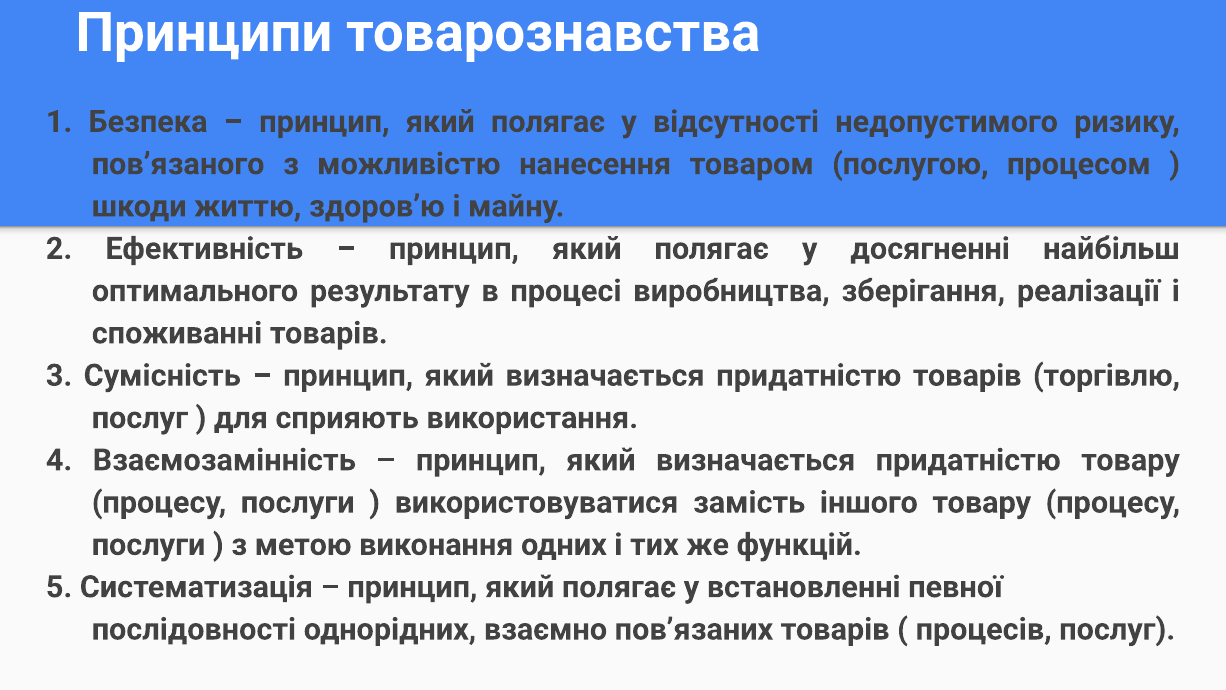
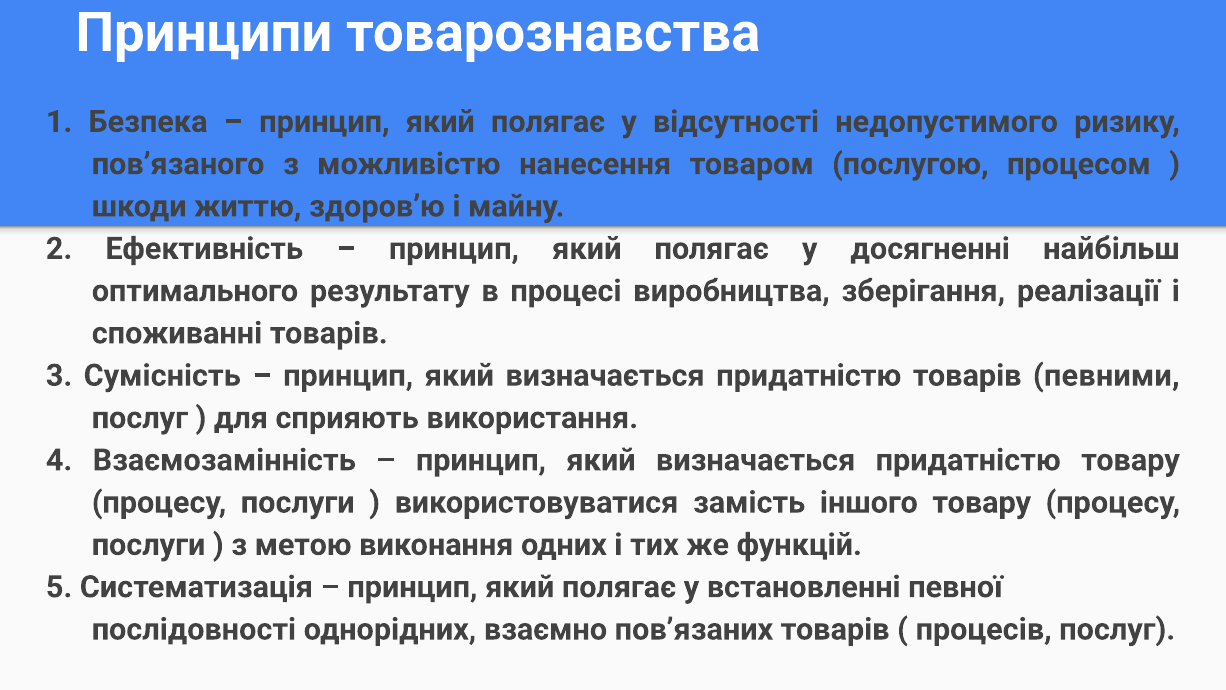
торгівлю: торгівлю -> певними (1106, 375)
